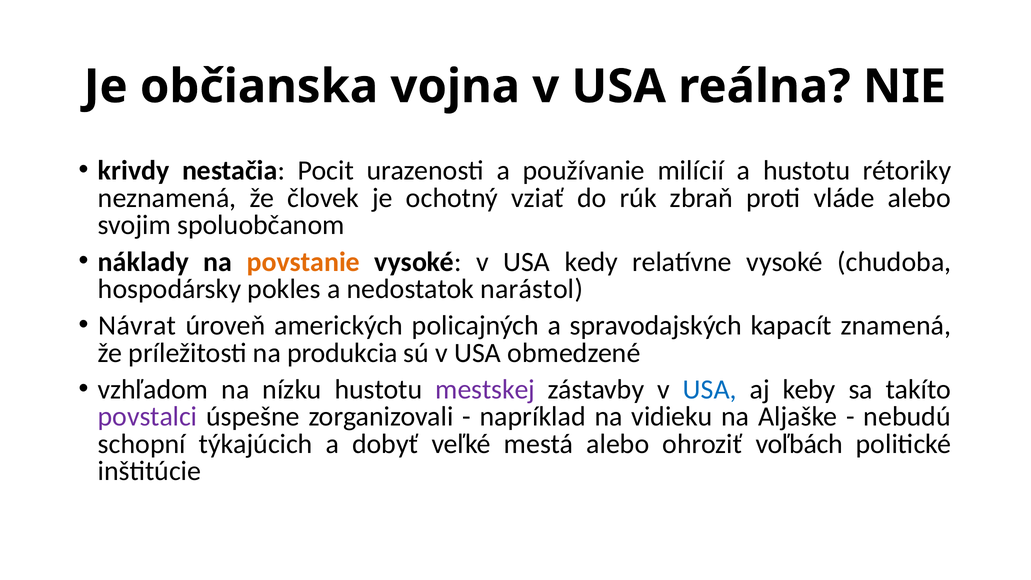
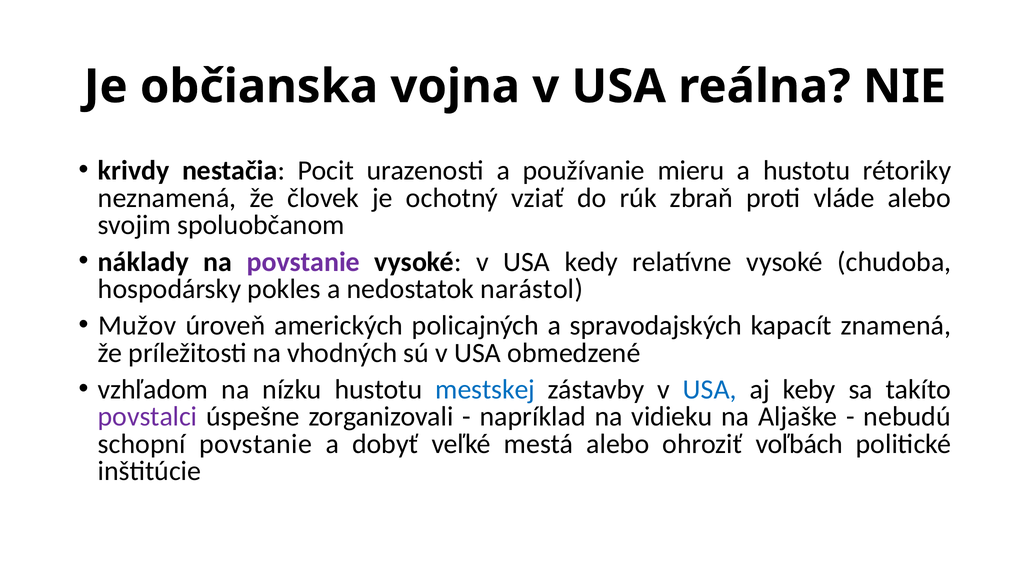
milícií: milícií -> mieru (691, 171)
povstanie colour: orange -> purple (303, 262)
Návrat: Návrat -> Mužov (137, 326)
produkcia: produkcia -> vhodných (342, 353)
mestskej colour: purple -> blue (485, 390)
schopní týkajúcich: týkajúcich -> povstanie (256, 444)
